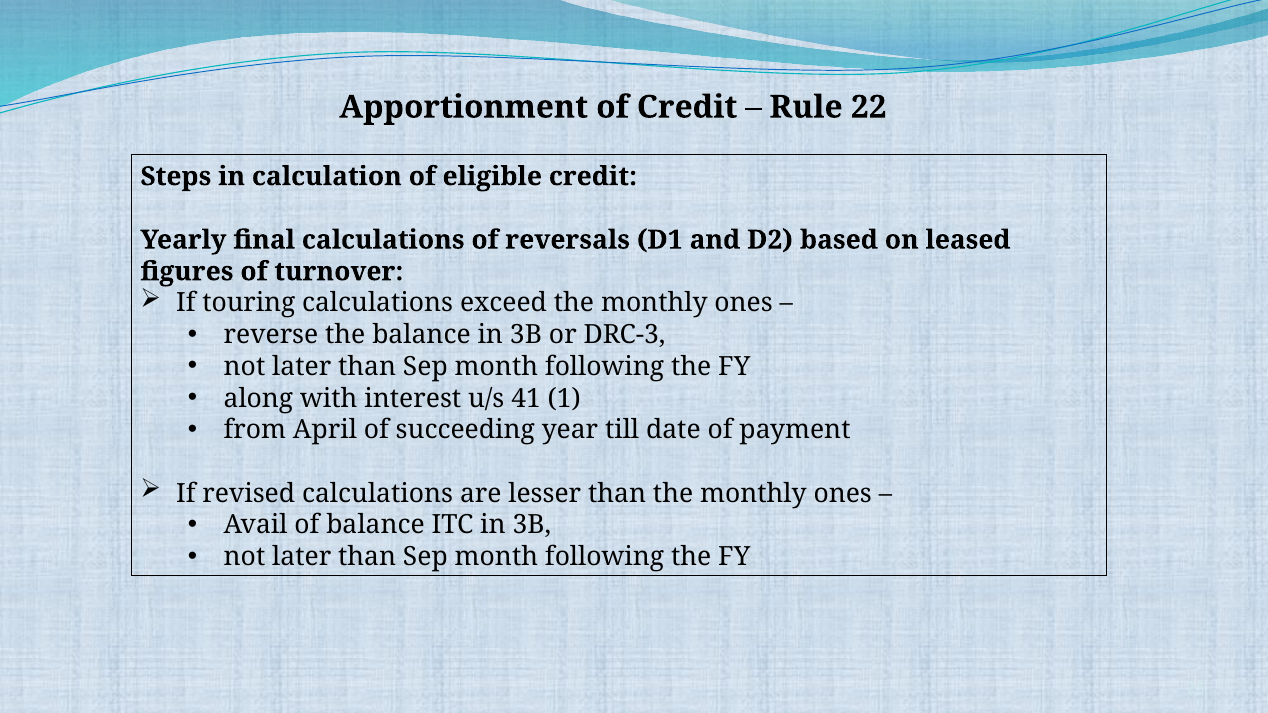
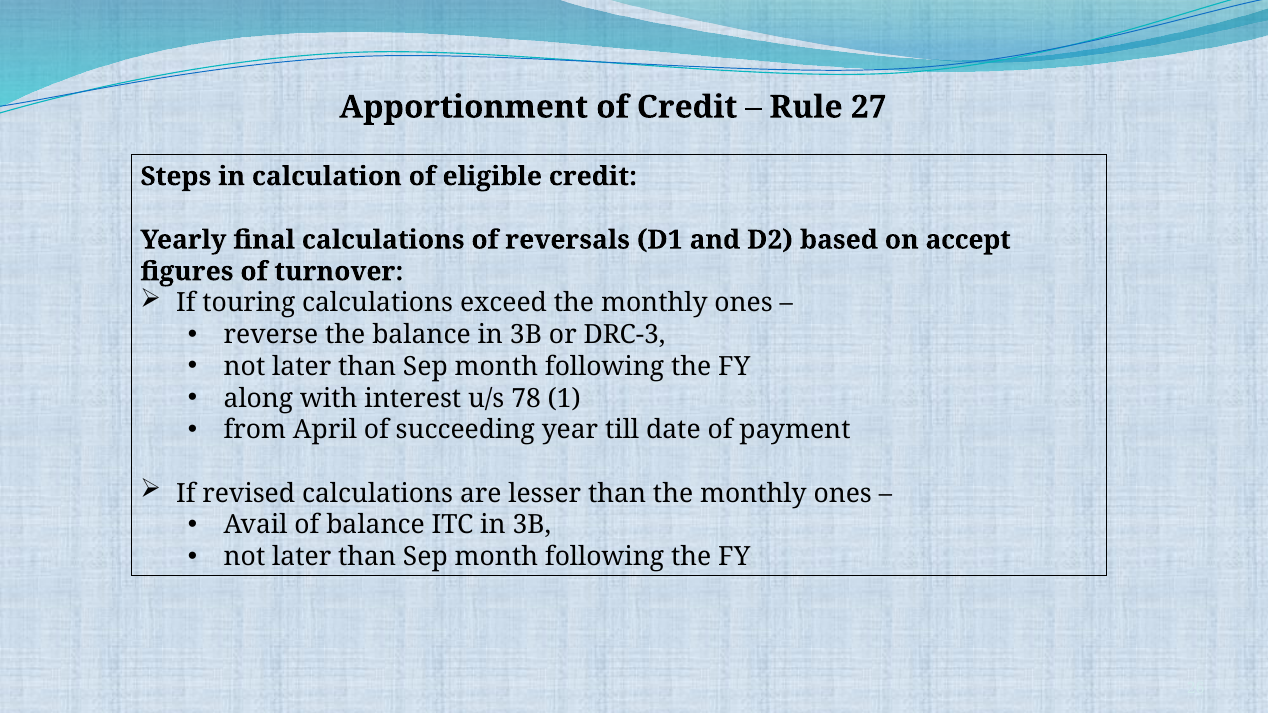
22: 22 -> 27 (869, 107)
leased: leased -> accept (968, 240)
41: 41 -> 78 (526, 399)
